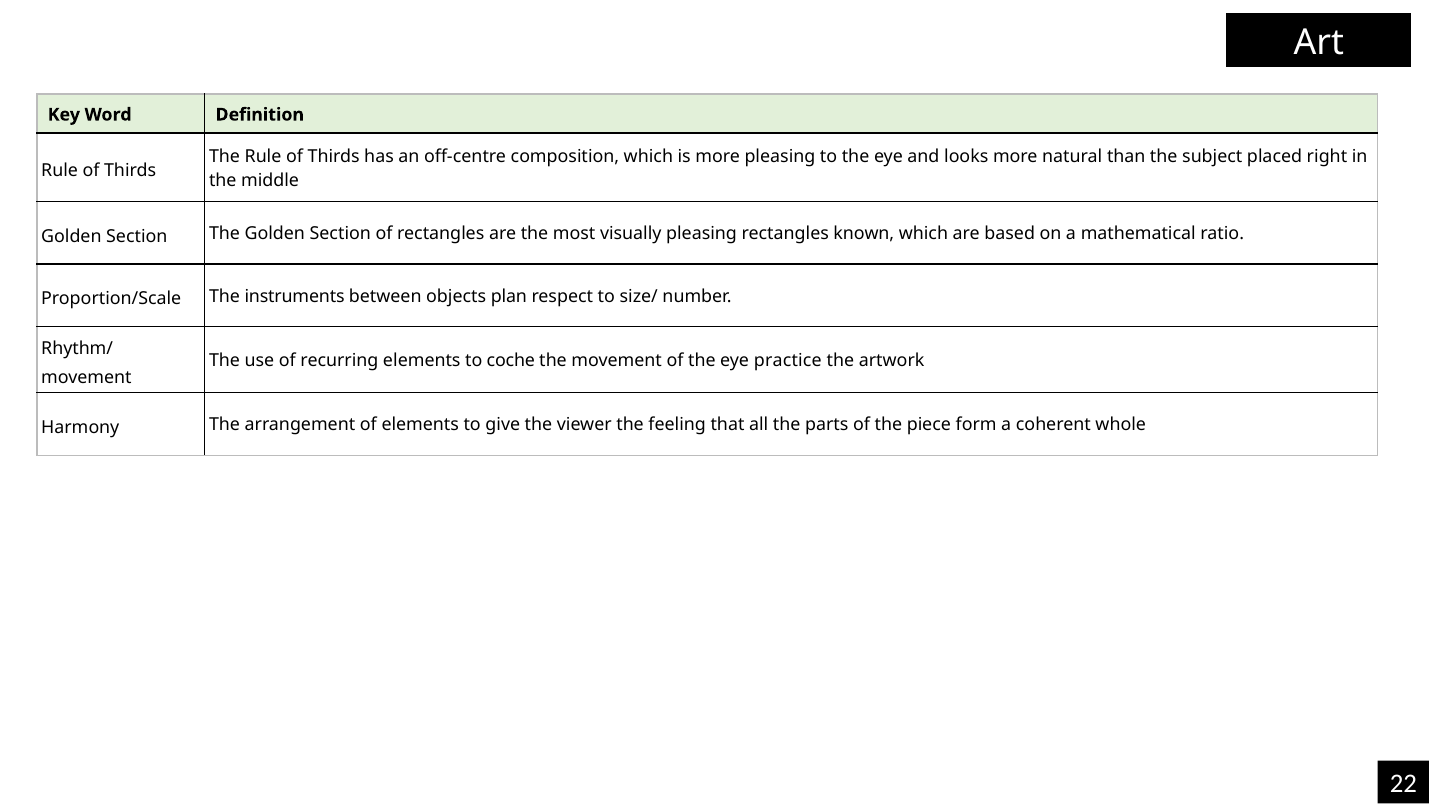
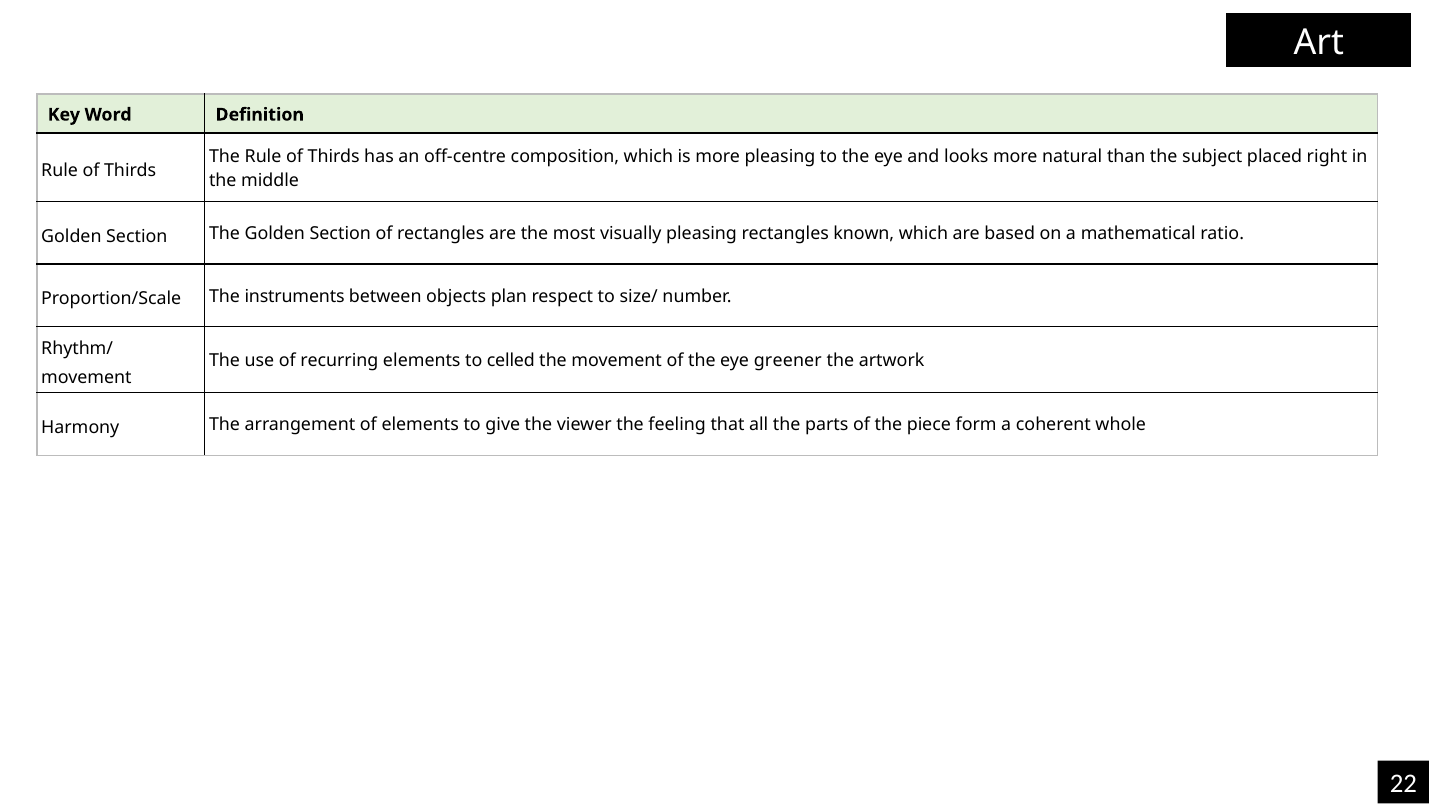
coche: coche -> celled (511, 361)
practice: practice -> greener (788, 361)
